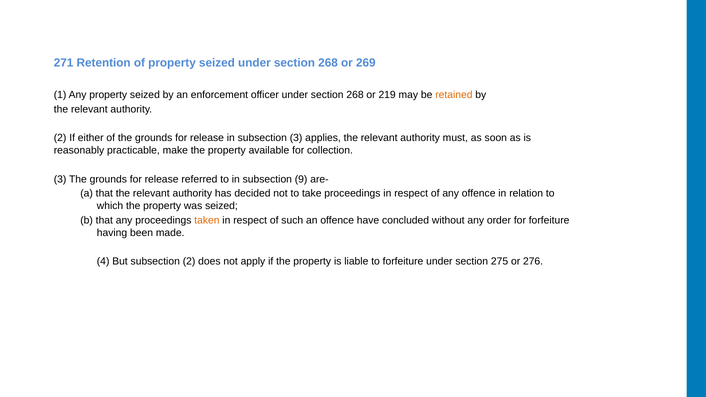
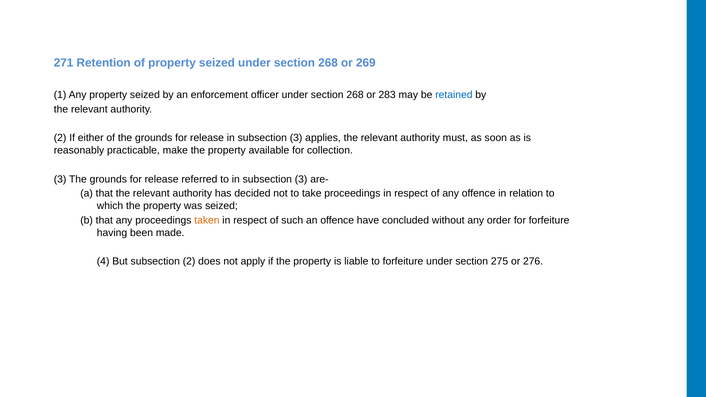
219: 219 -> 283 (387, 95)
retained colour: orange -> blue (454, 95)
to in subsection 9: 9 -> 3 (301, 179)
